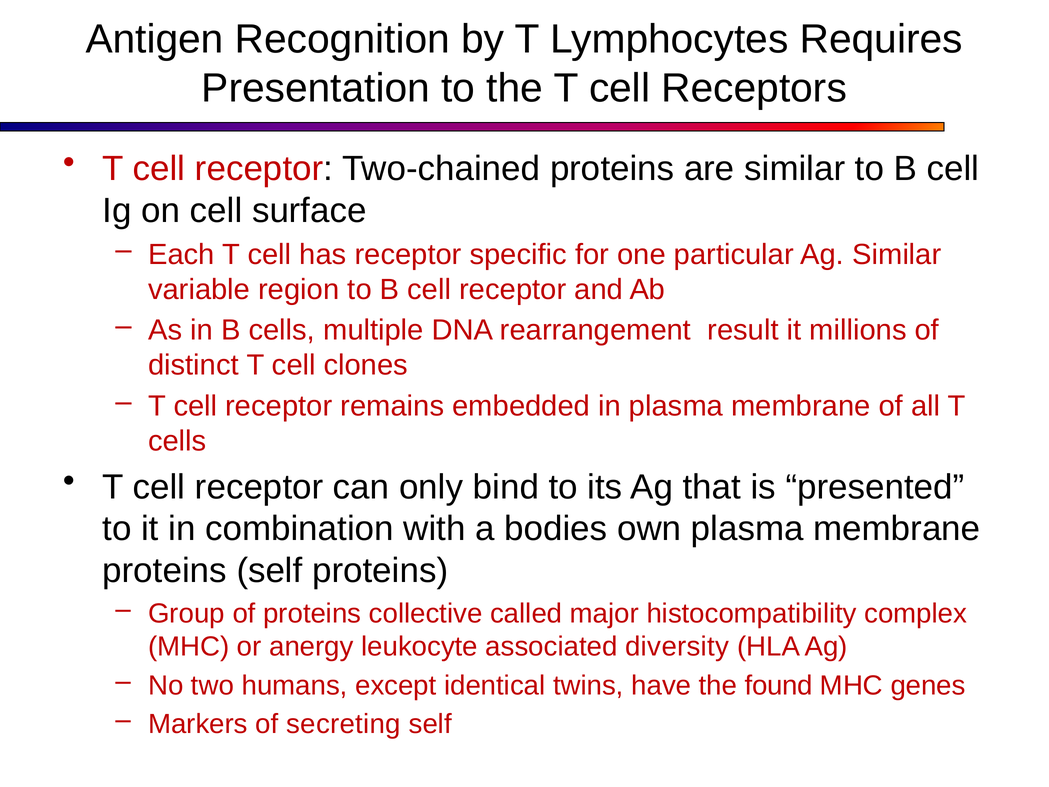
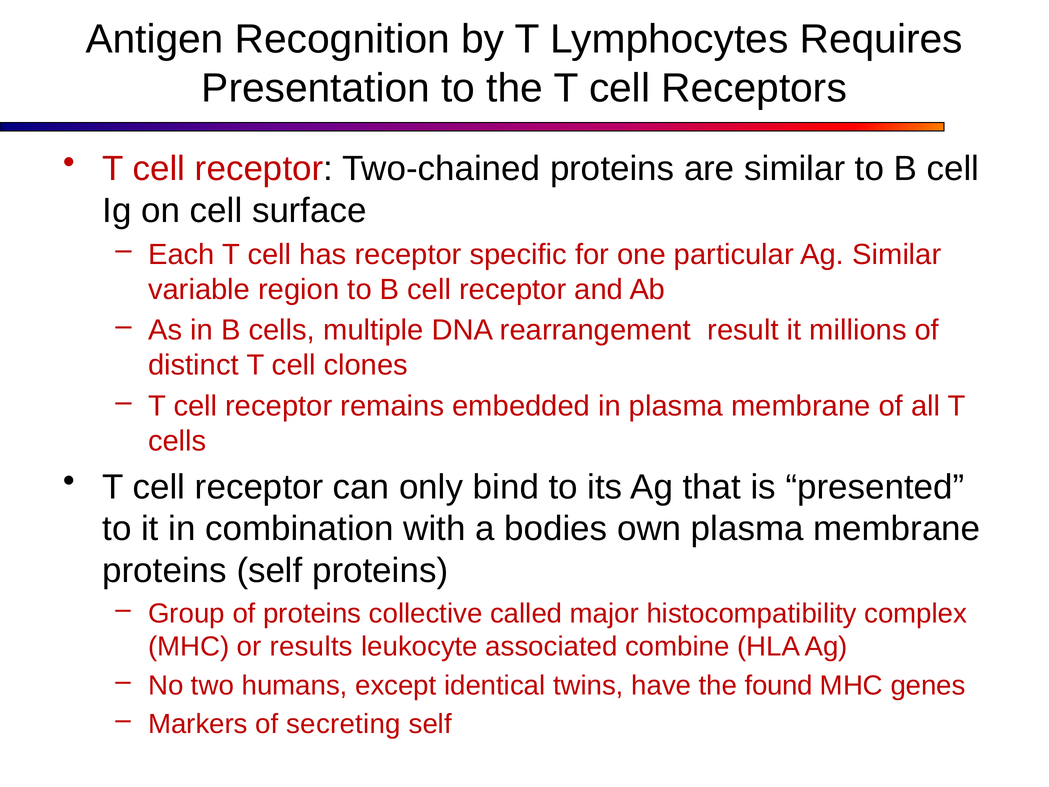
anergy: anergy -> results (311, 647)
diversity: diversity -> combine (677, 647)
